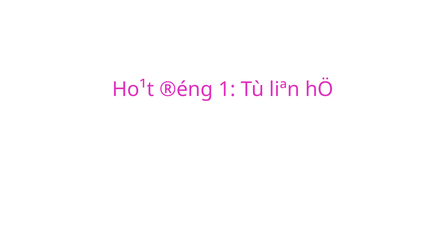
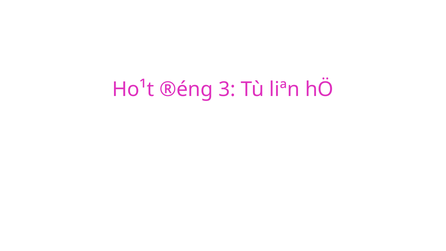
1: 1 -> 3 (227, 89)
